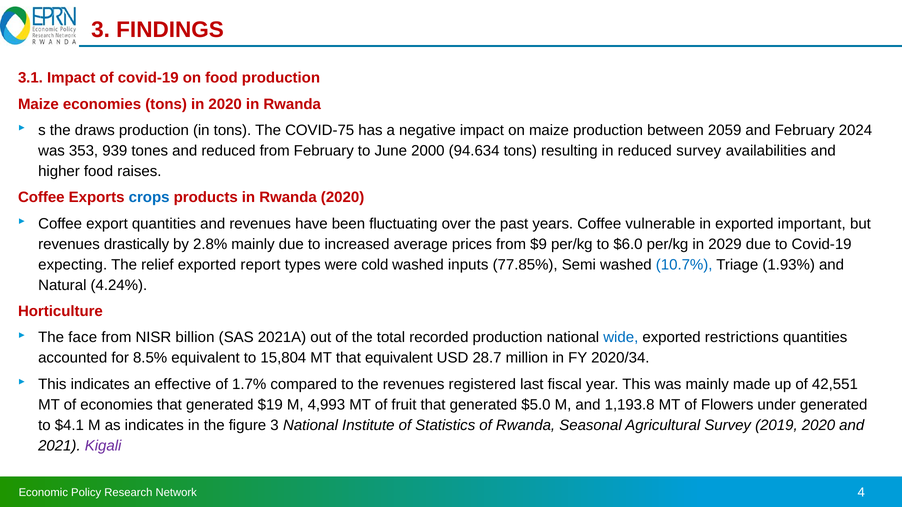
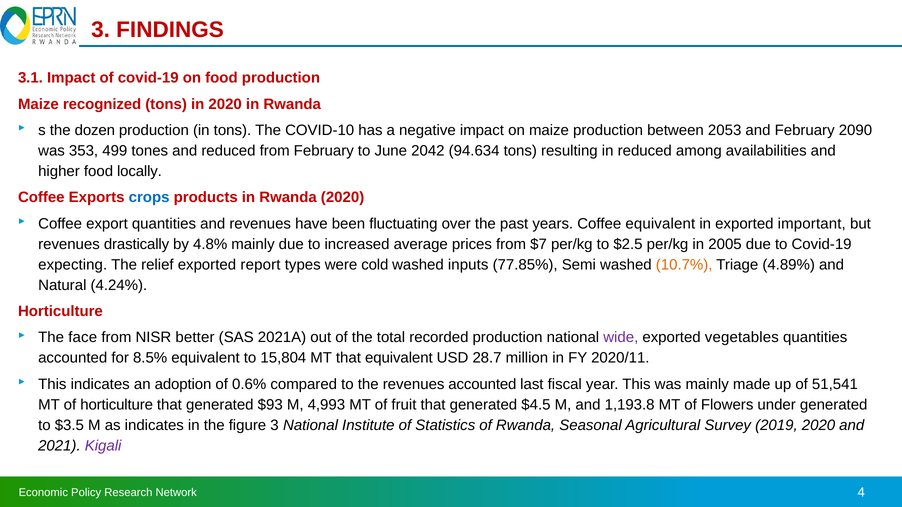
Maize economies: economies -> recognized (102, 104)
draws: draws -> dozen (95, 130)
COVID-75: COVID-75 -> COVID-10 (320, 130)
2059: 2059 -> 2053 (725, 130)
2024: 2024 -> 2090 (855, 130)
939: 939 -> 499 (115, 151)
2000: 2000 -> 2042 (428, 151)
reduced survey: survey -> among (699, 151)
raises: raises -> locally (139, 171)
Coffee vulnerable: vulnerable -> equivalent (660, 224)
2.8%: 2.8% -> 4.8% (210, 244)
$9: $9 -> $7 (539, 244)
$6.0: $6.0 -> $2.5 (628, 244)
2029: 2029 -> 2005 (725, 244)
10.7% colour: blue -> orange (684, 265)
1.93%: 1.93% -> 4.89% (789, 265)
billion: billion -> better (195, 338)
wide colour: blue -> purple (621, 338)
restrictions: restrictions -> vegetables (742, 338)
2020/34: 2020/34 -> 2020/11 (620, 358)
effective: effective -> adoption (183, 384)
1.7%: 1.7% -> 0.6% (249, 384)
revenues registered: registered -> accounted (482, 384)
42,551: 42,551 -> 51,541 (835, 384)
of economies: economies -> horticulture (117, 405)
$19: $19 -> $93 (270, 405)
$5.0: $5.0 -> $4.5 (536, 405)
$4.1: $4.1 -> $3.5 (69, 425)
